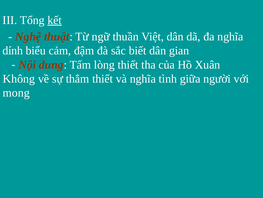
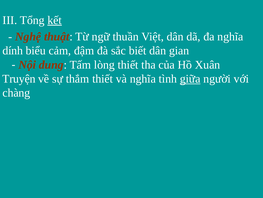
Không: Không -> Truyện (19, 79)
giữa underline: none -> present (190, 79)
mong: mong -> chàng (16, 93)
